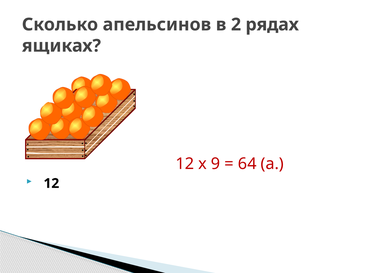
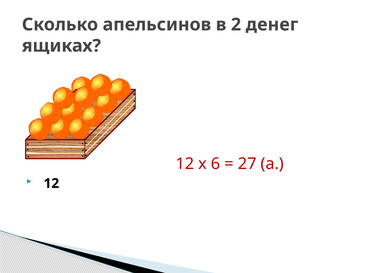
рядах: рядах -> денег (272, 25)
9: 9 -> 6 (216, 164)
64: 64 -> 27 (247, 164)
